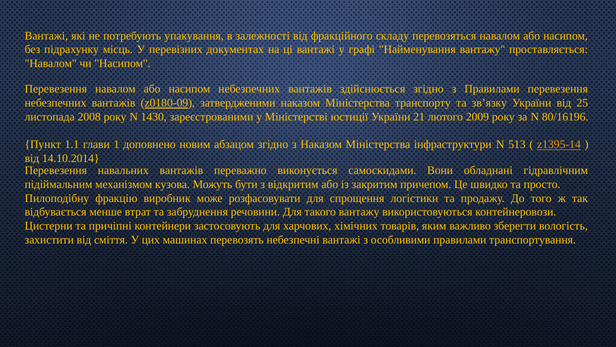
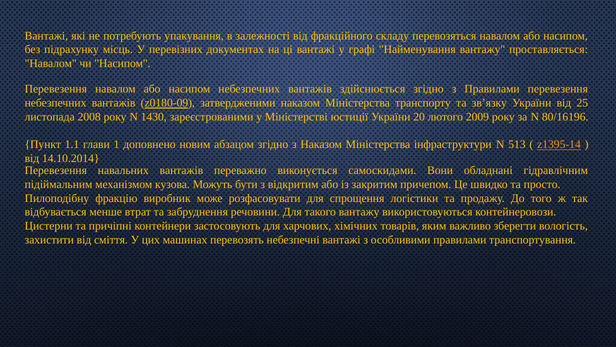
21: 21 -> 20 (419, 117)
